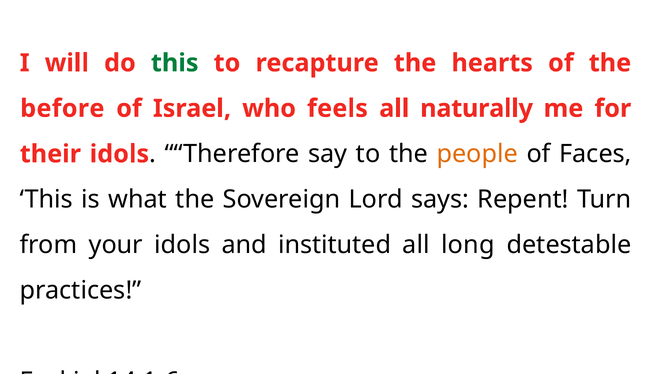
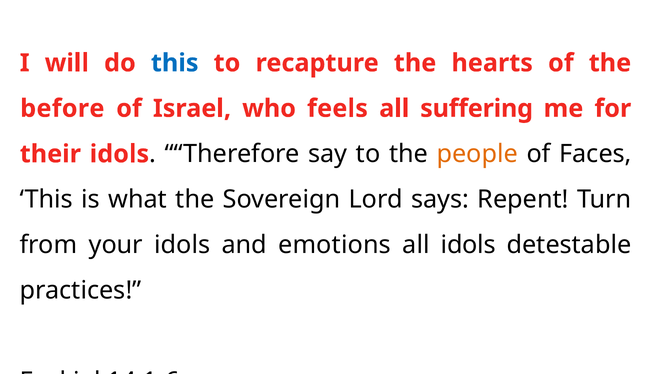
this colour: green -> blue (175, 63)
naturally: naturally -> suffering (477, 108)
instituted: instituted -> emotions (335, 245)
all long: long -> idols (468, 245)
